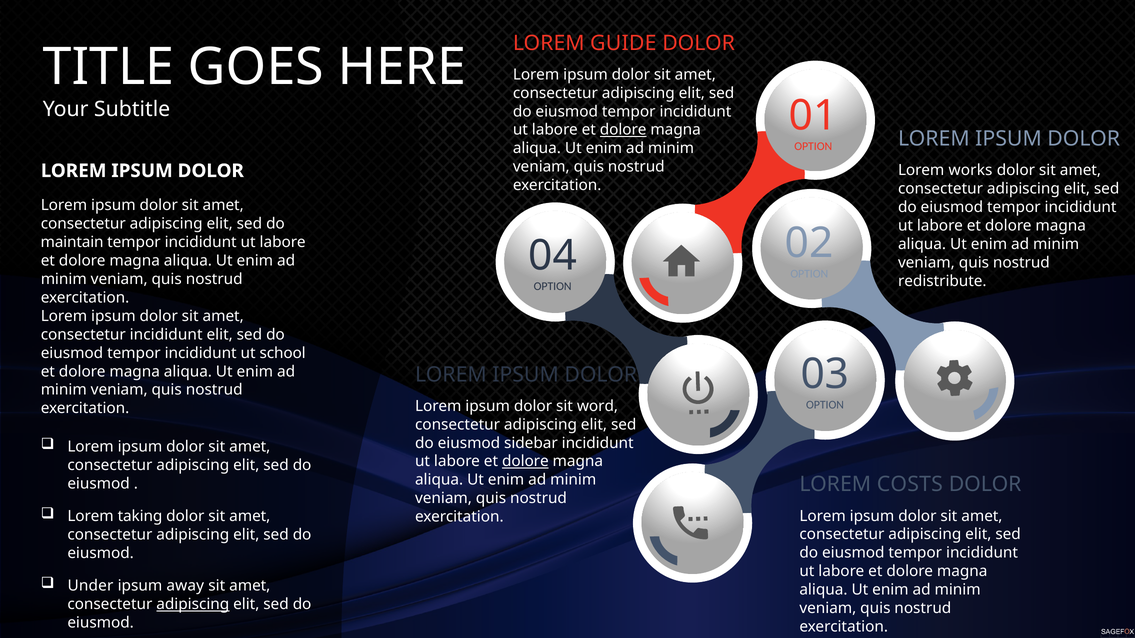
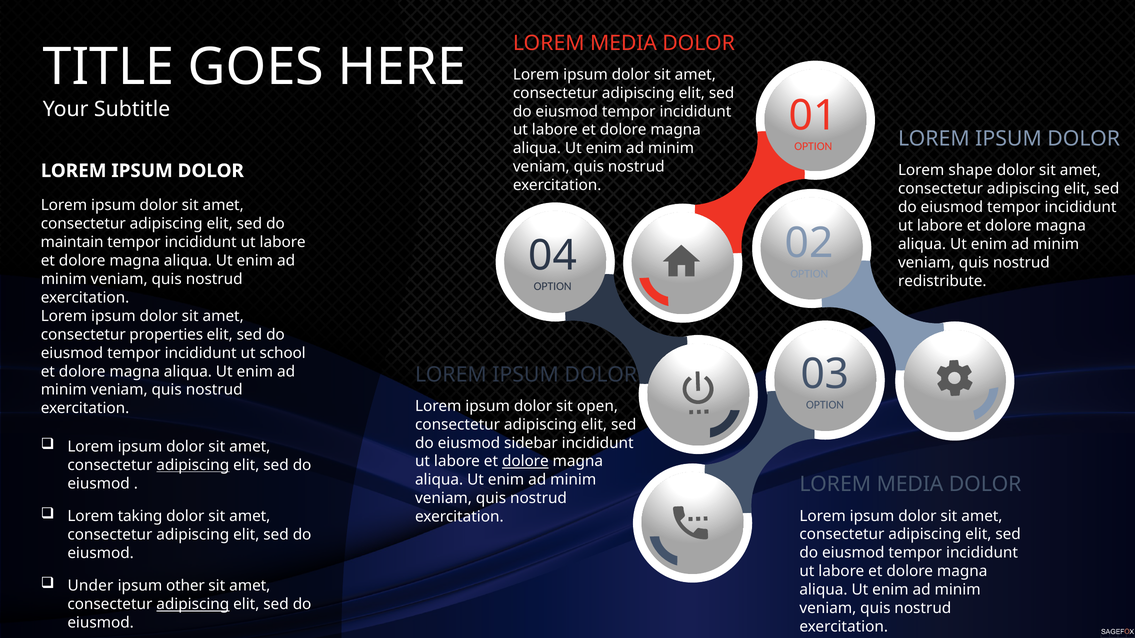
GUIDE: GUIDE -> MEDIA (624, 43)
dolore underline: present -> none (623, 130)
works: works -> shape (971, 170)
consectetur incididunt: incididunt -> properties (166, 335)
word: word -> open (597, 406)
adipiscing underline: none -> present (193, 465)
COSTS: COSTS -> MEDIA (910, 485)
away: away -> other (185, 586)
